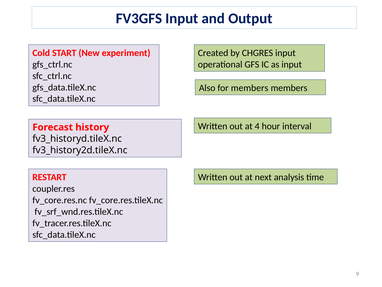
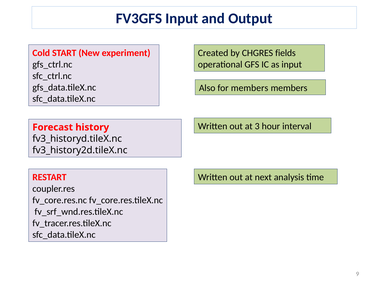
CHGRES input: input -> fields (285, 53)
4: 4 -> 3 (257, 126)
